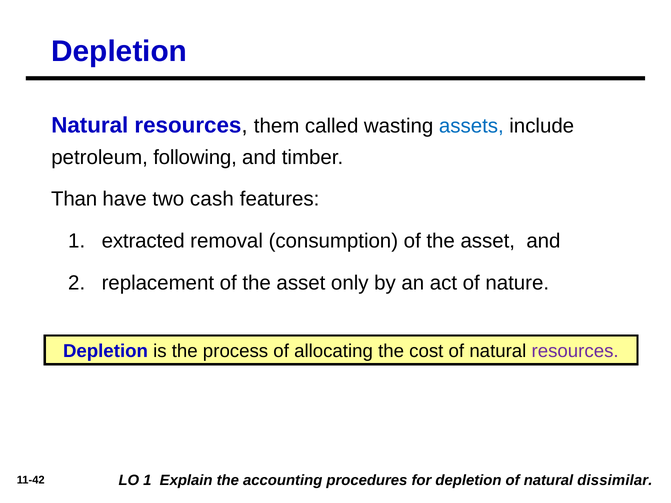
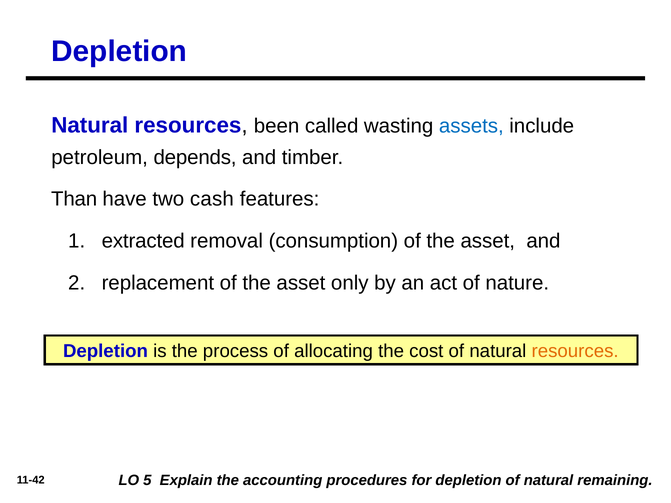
them: them -> been (277, 126)
following: following -> depends (195, 157)
resources colour: purple -> orange (575, 351)
LO 1: 1 -> 5 (147, 481)
dissimilar: dissimilar -> remaining (615, 481)
